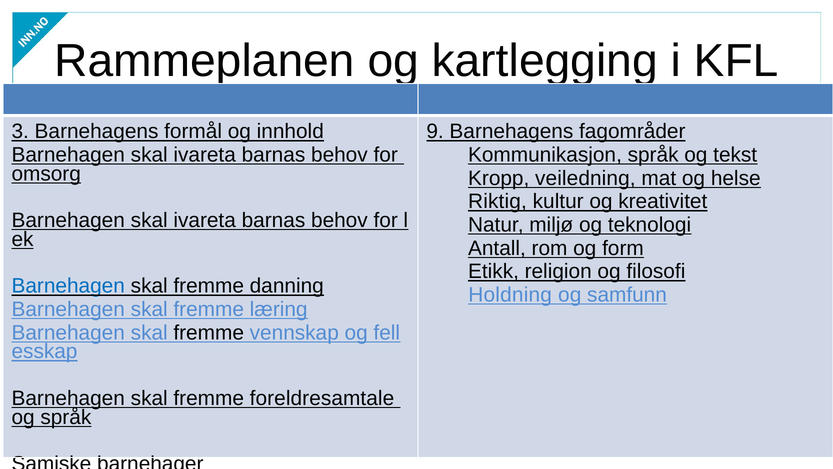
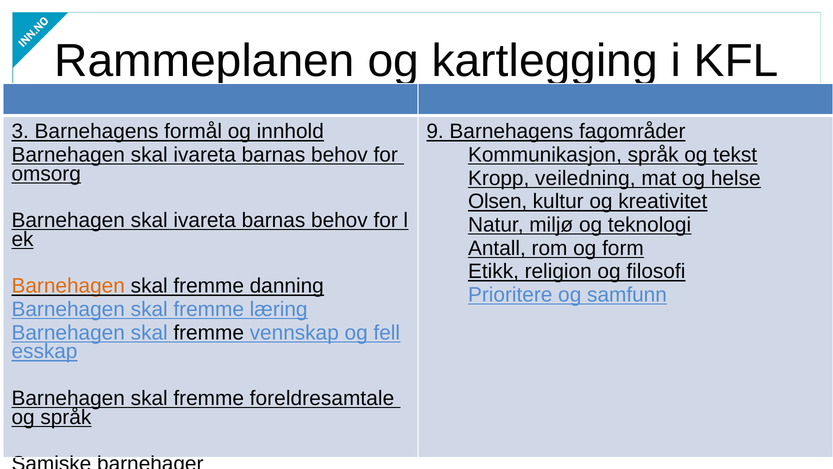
Riktig: Riktig -> Olsen (498, 201)
Barnehagen colour: blue -> orange (68, 286)
Holdning: Holdning -> Prioritere (510, 295)
